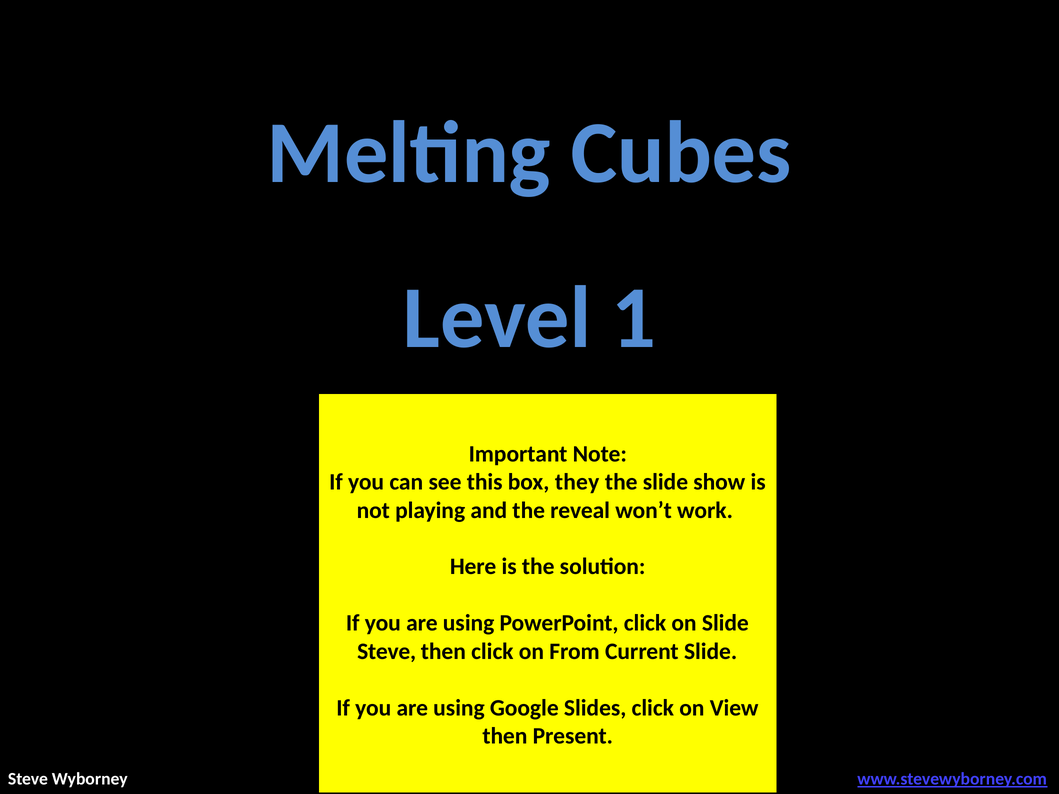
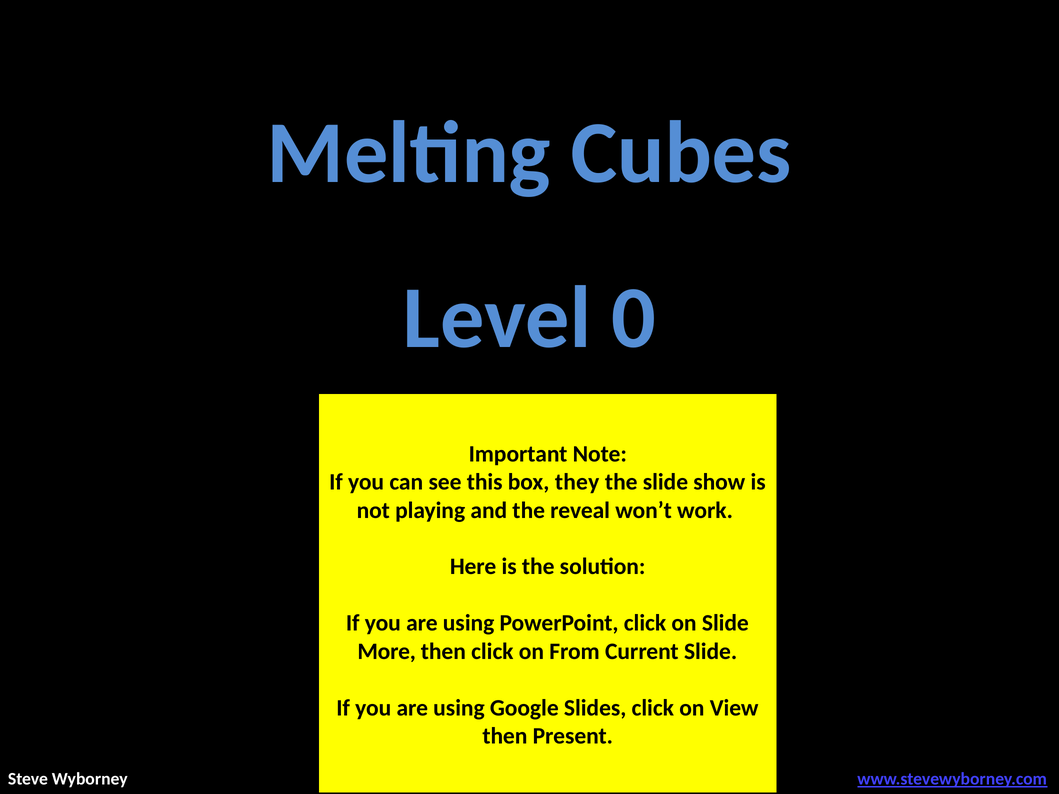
1: 1 -> 0 (633, 318)
Steve: Steve -> More (387, 652)
